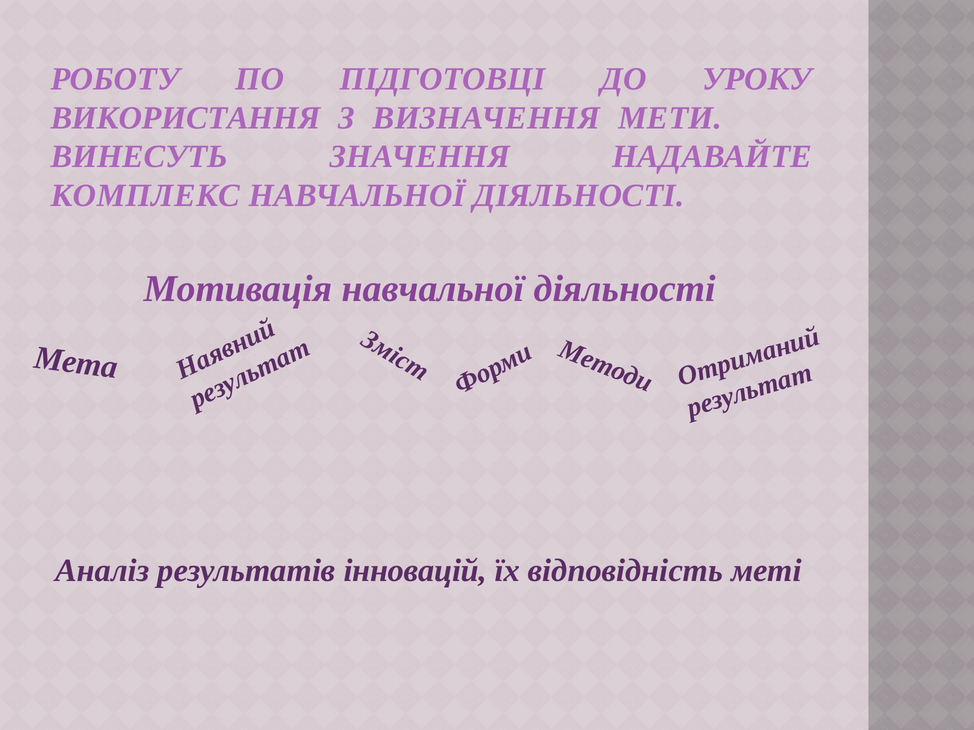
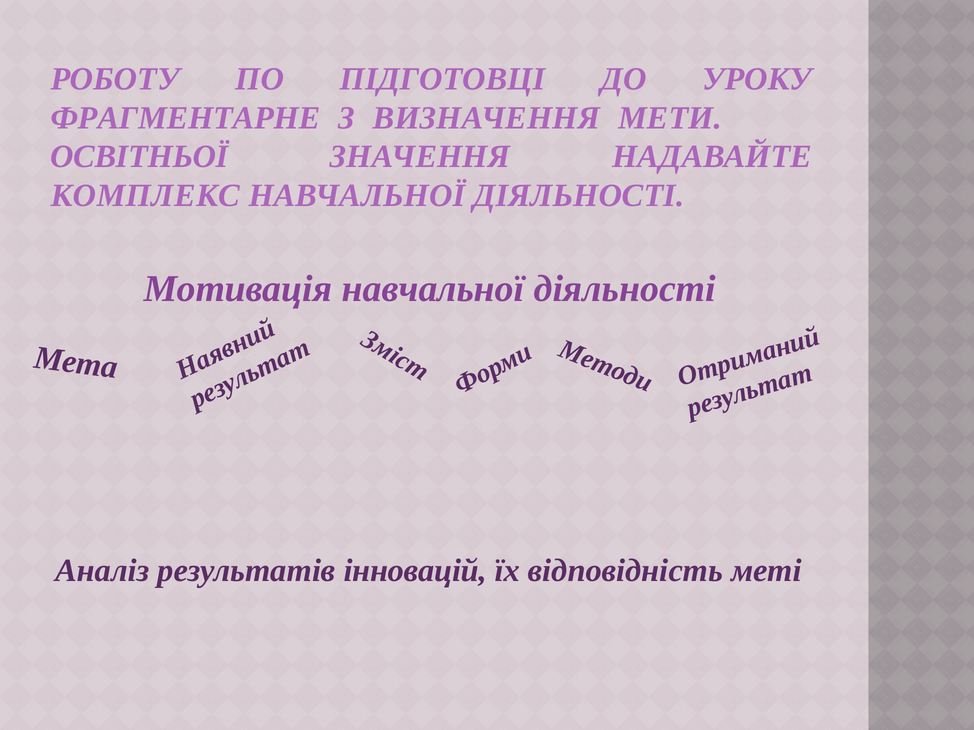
ВИКОРИСТАННЯ: ВИКОРИСТАННЯ -> ФРАГМЕНТАРНЕ (186, 118)
ВИНЕСУТЬ: ВИНЕСУТЬ -> ОСВІТНЬОЇ (139, 157)
